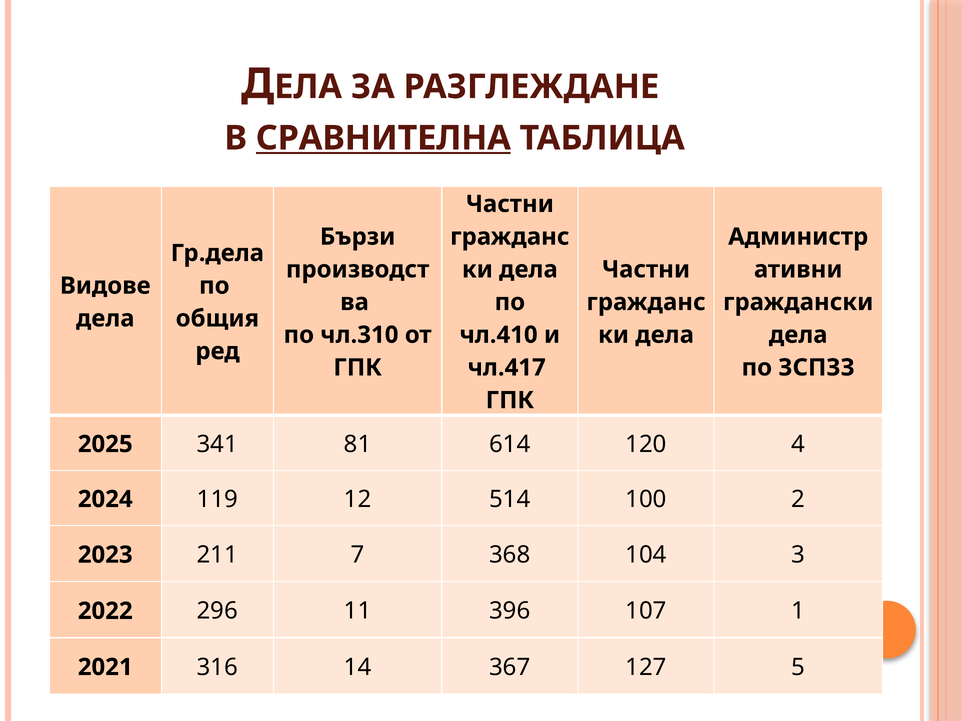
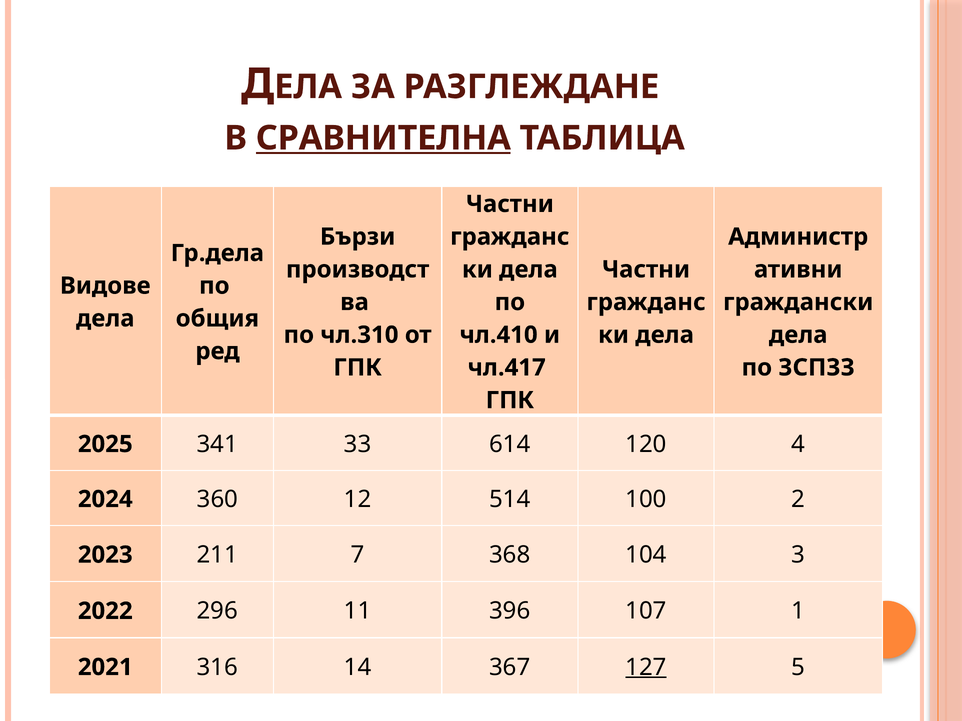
81: 81 -> 33 (358, 444)
119: 119 -> 360 (217, 500)
127 underline: none -> present (646, 668)
